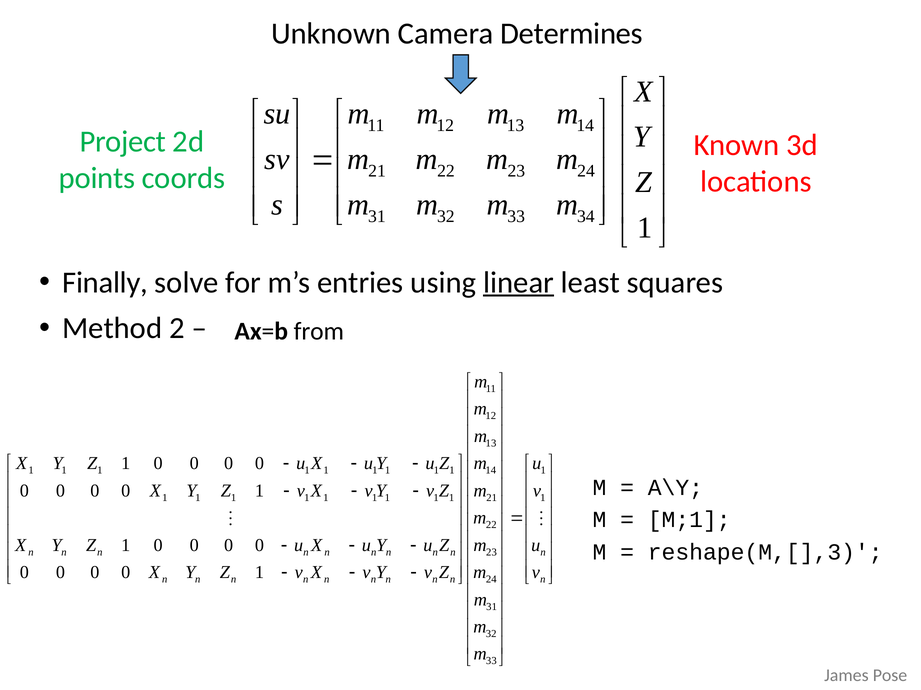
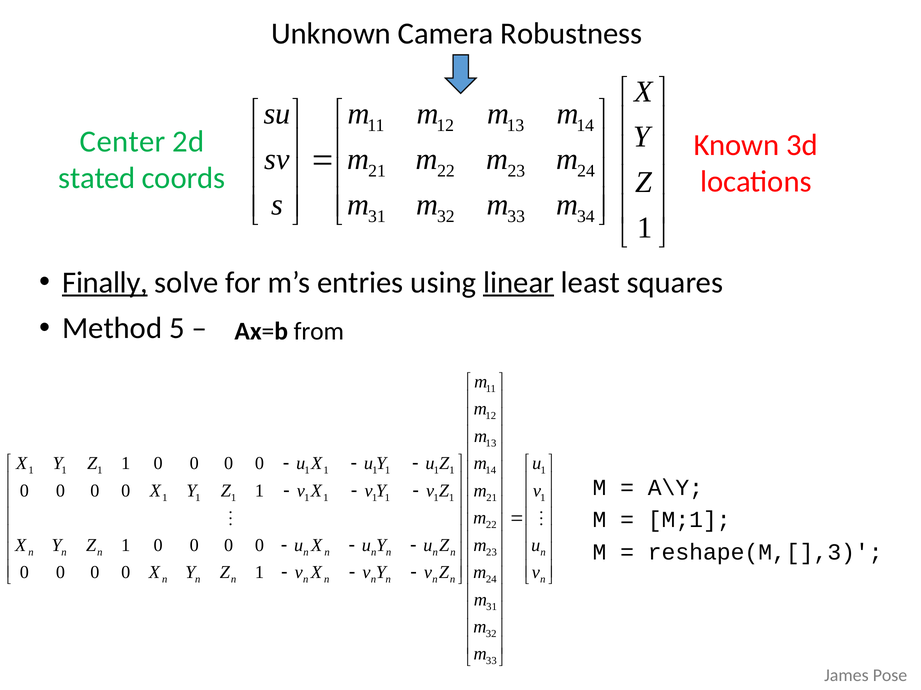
Determines: Determines -> Robustness (571, 34)
Project: Project -> Center (123, 142)
points: points -> stated (97, 178)
Finally underline: none -> present (105, 283)
2: 2 -> 5 (177, 329)
